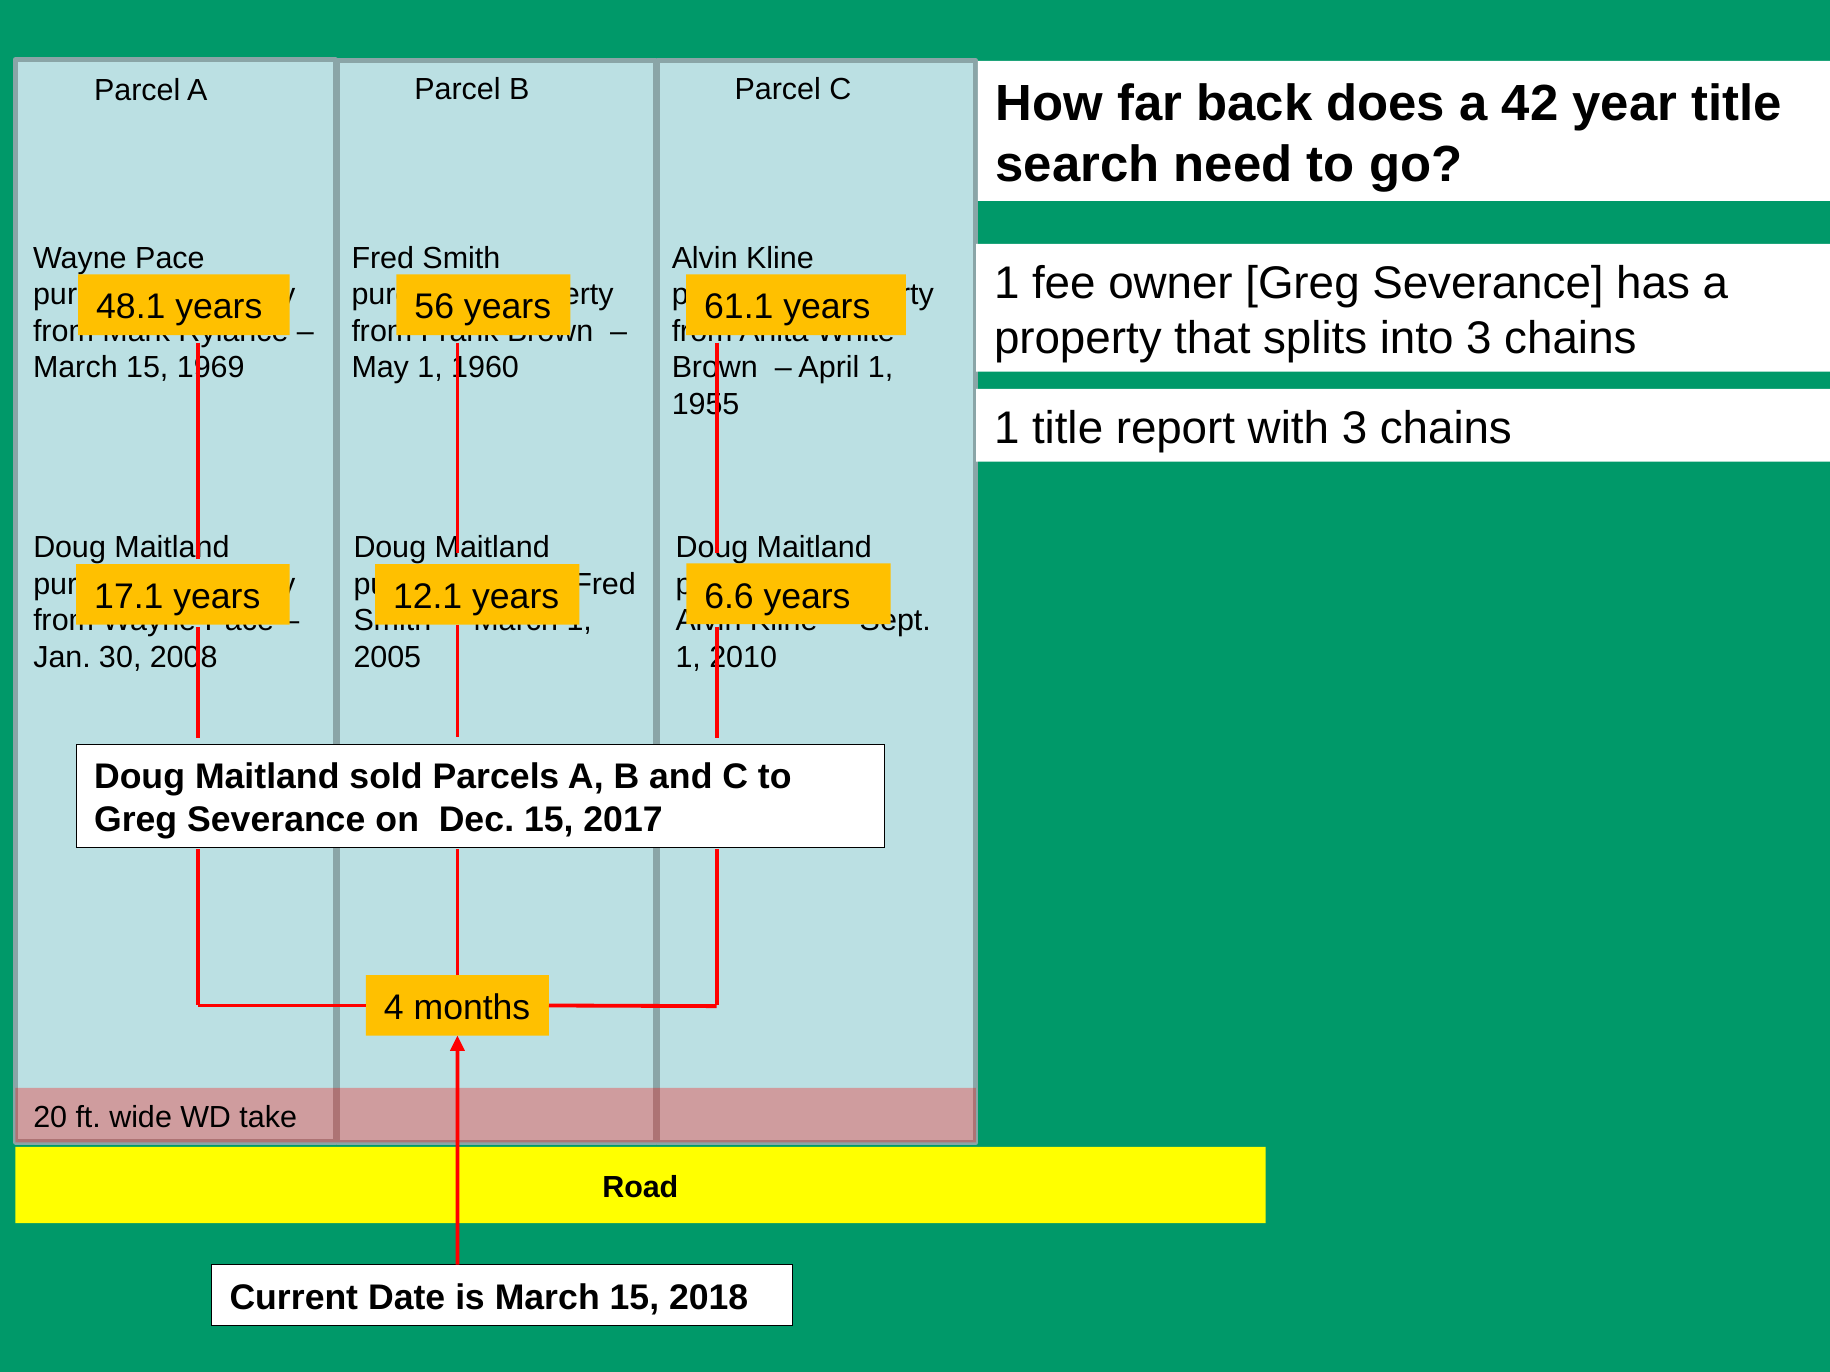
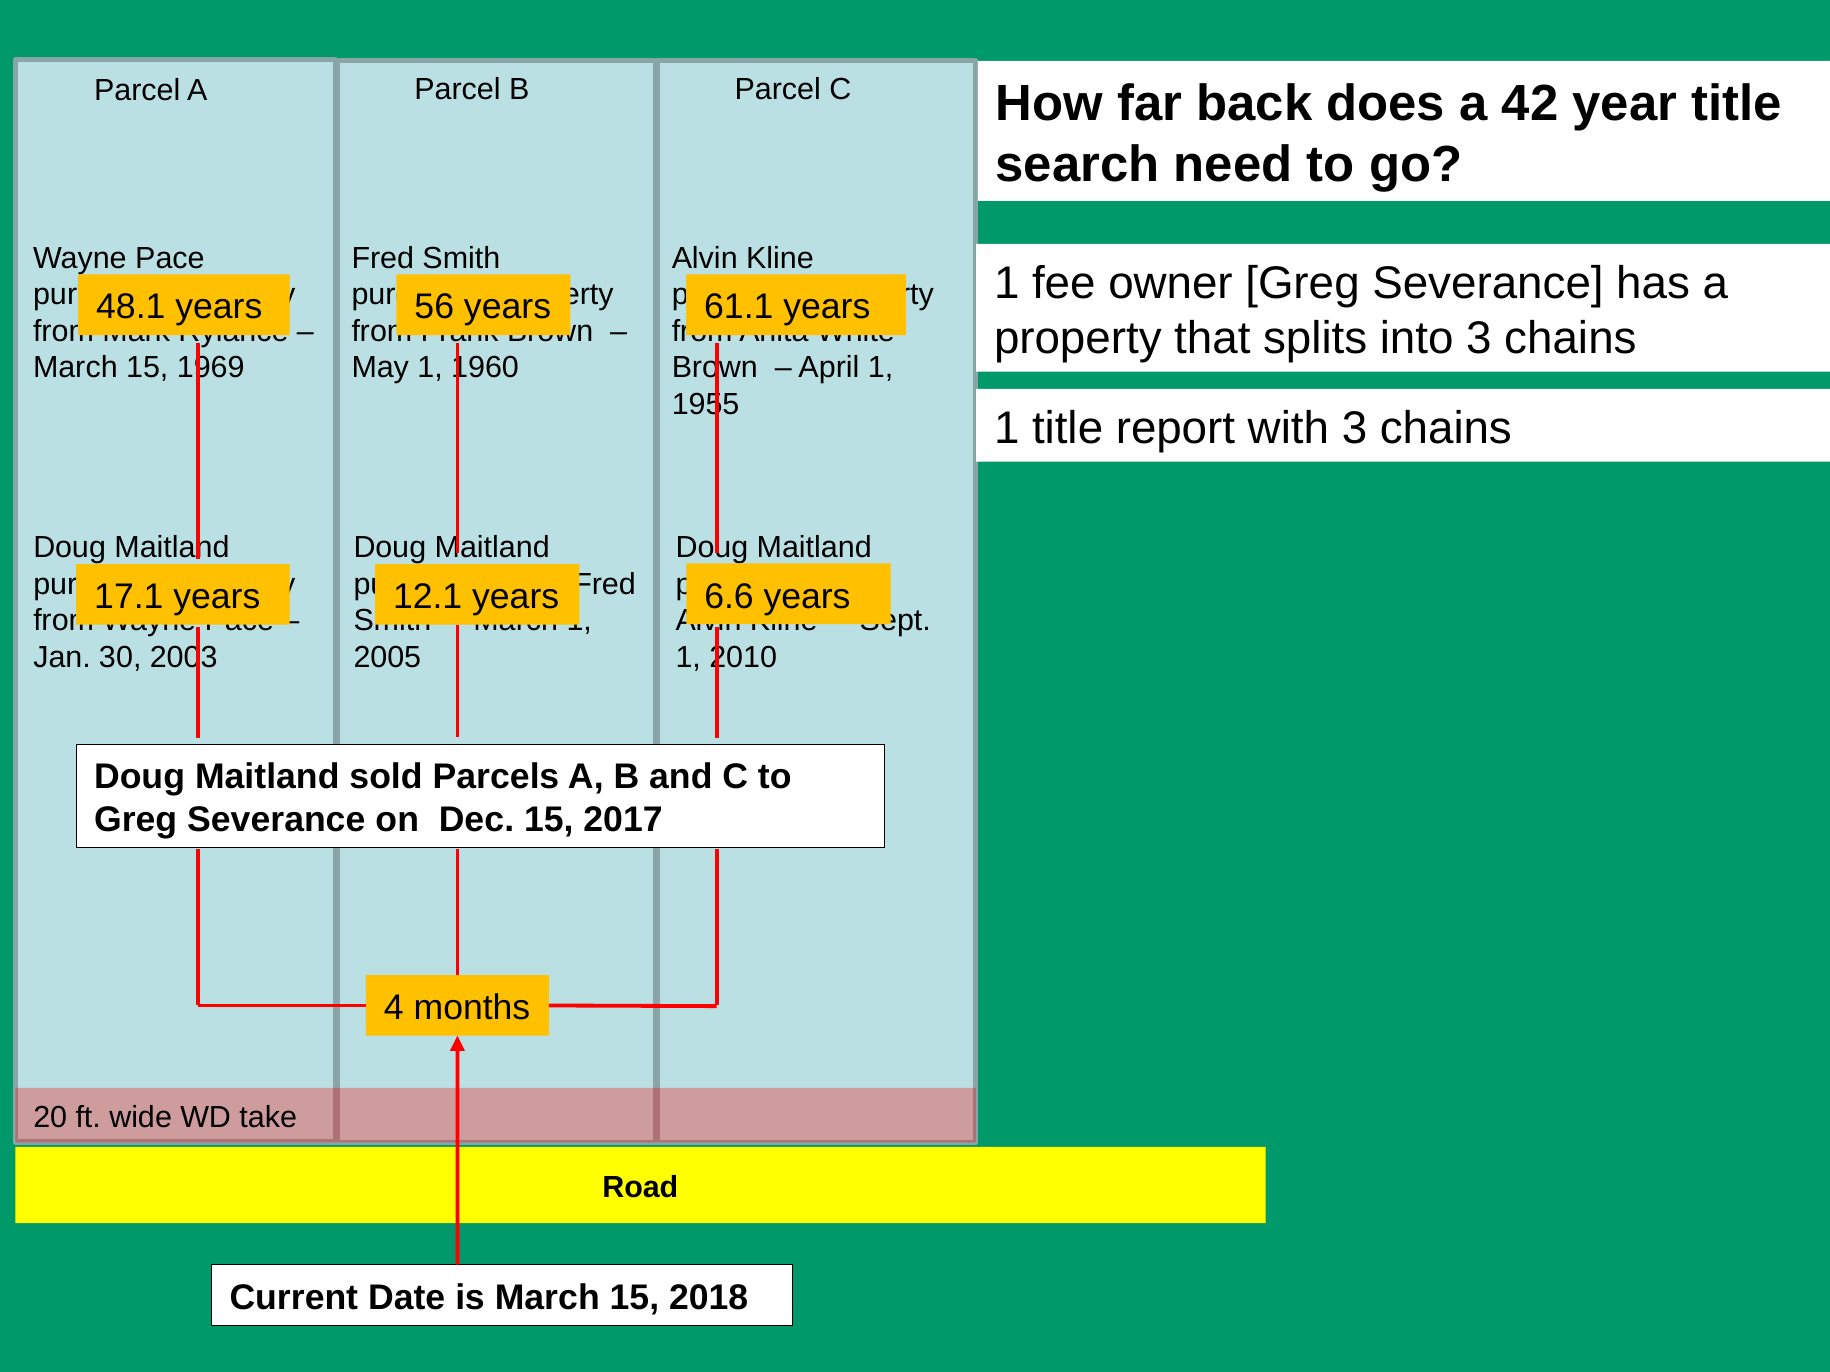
2008: 2008 -> 2003 (184, 658)
